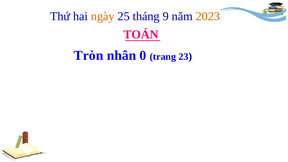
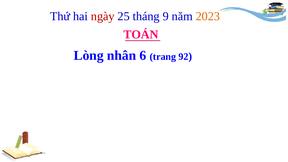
ngày colour: orange -> red (103, 16)
Tròn: Tròn -> Lòng (89, 55)
0: 0 -> 6 (143, 55)
23: 23 -> 92 (183, 57)
